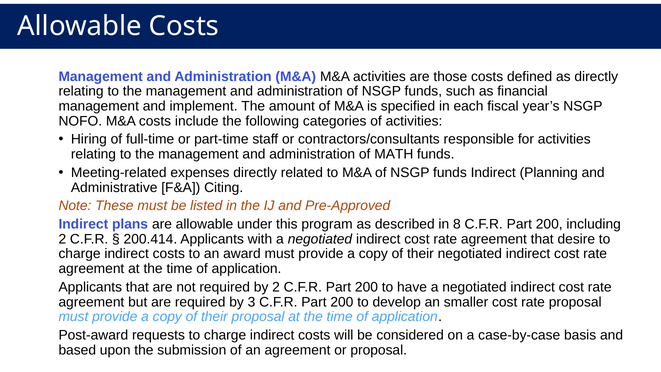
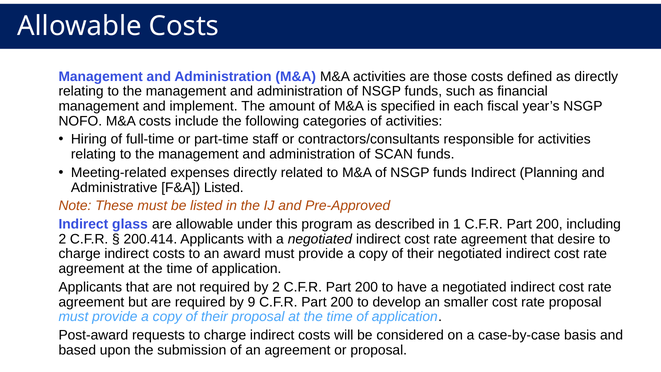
MATH: MATH -> SCAN (394, 154)
F&A Citing: Citing -> Listed (224, 187)
plans: plans -> glass (130, 224)
8: 8 -> 1 (457, 224)
3: 3 -> 9 (251, 302)
